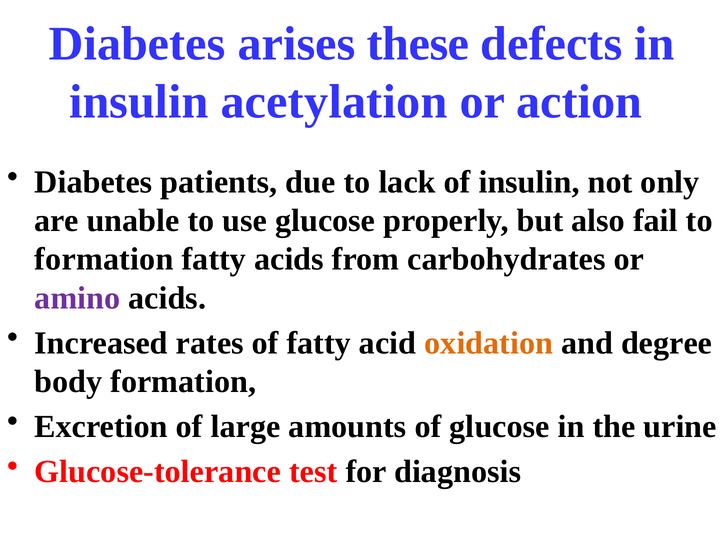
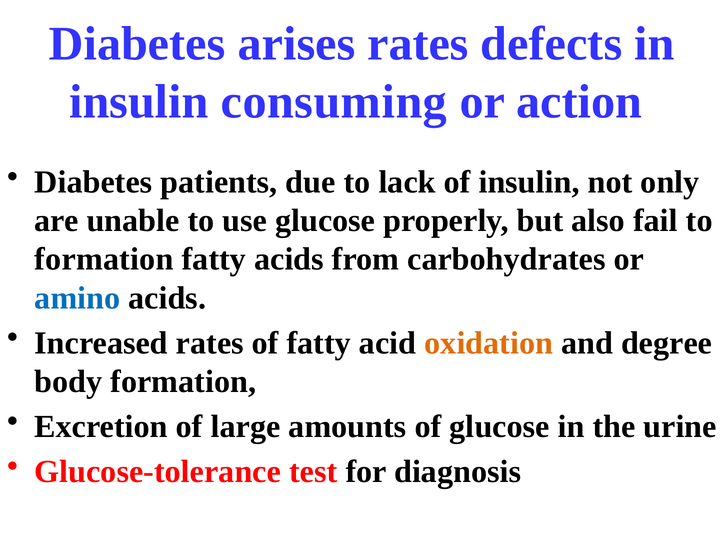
arises these: these -> rates (418, 44)
acetylation: acetylation -> consuming (334, 102)
amino colour: purple -> blue (77, 298)
